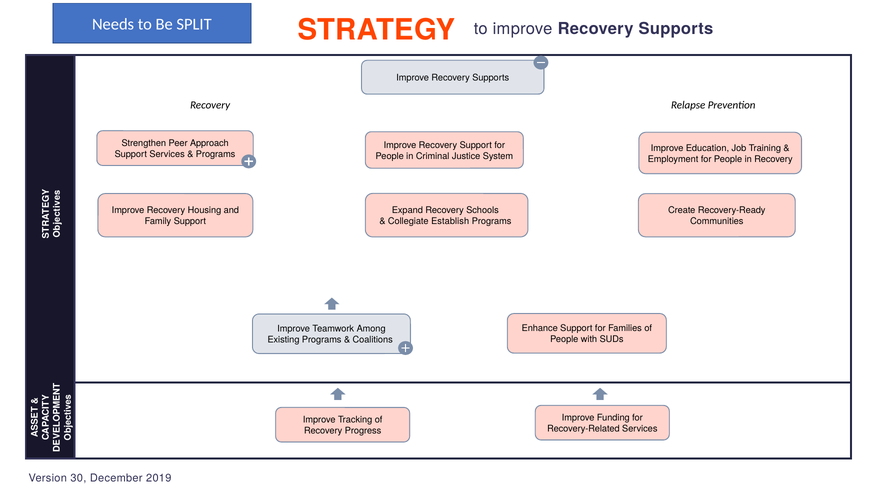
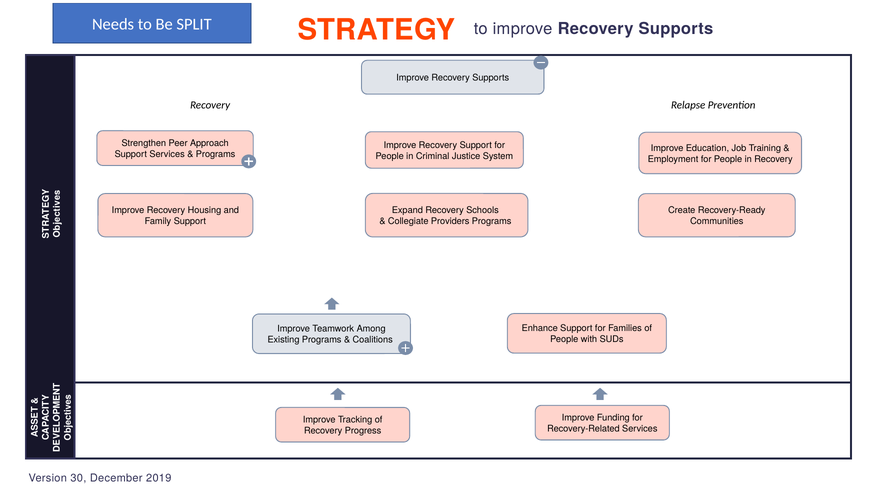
Establish: Establish -> Providers (450, 221)
